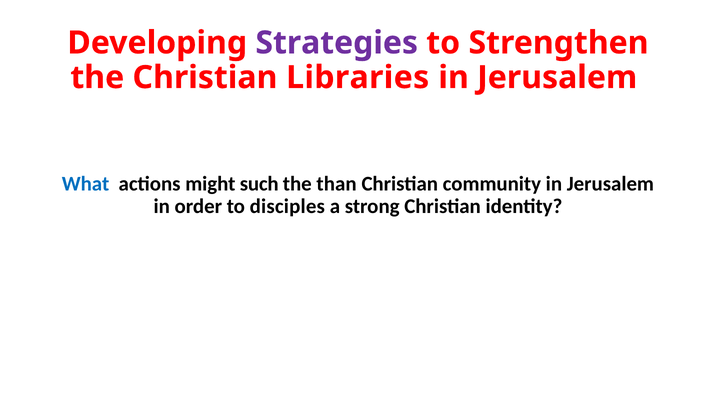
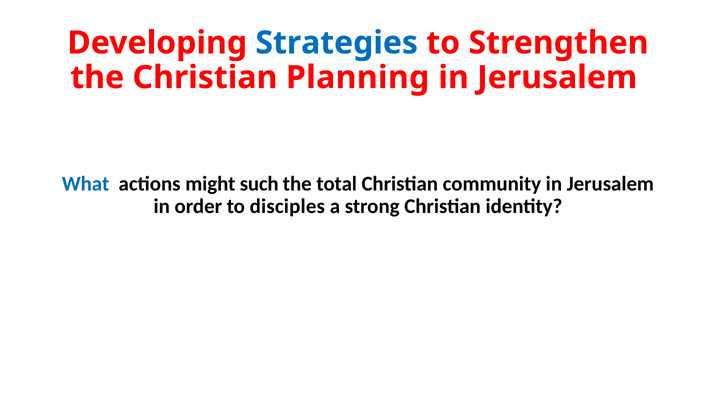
Strategies colour: purple -> blue (337, 43)
Libraries: Libraries -> Planning (358, 77)
than: than -> total (337, 184)
